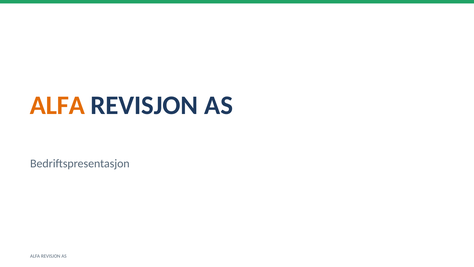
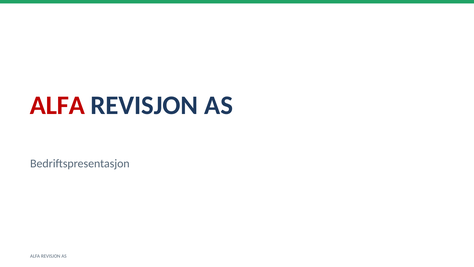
ALFA colour: orange -> red (57, 105)
